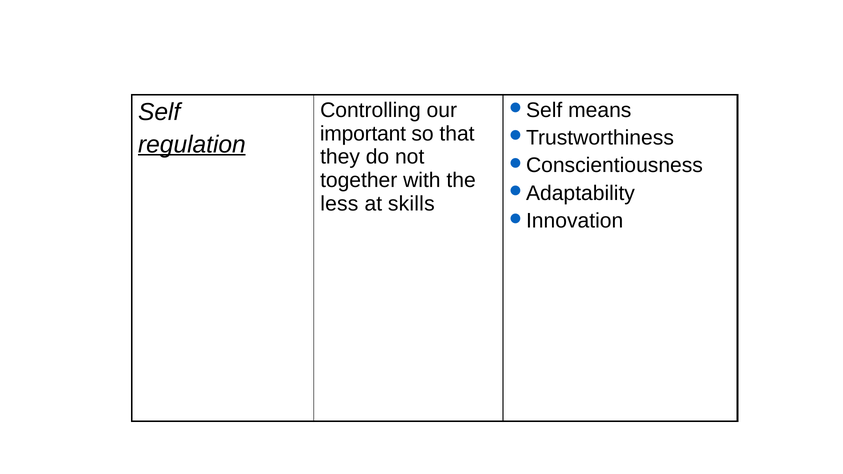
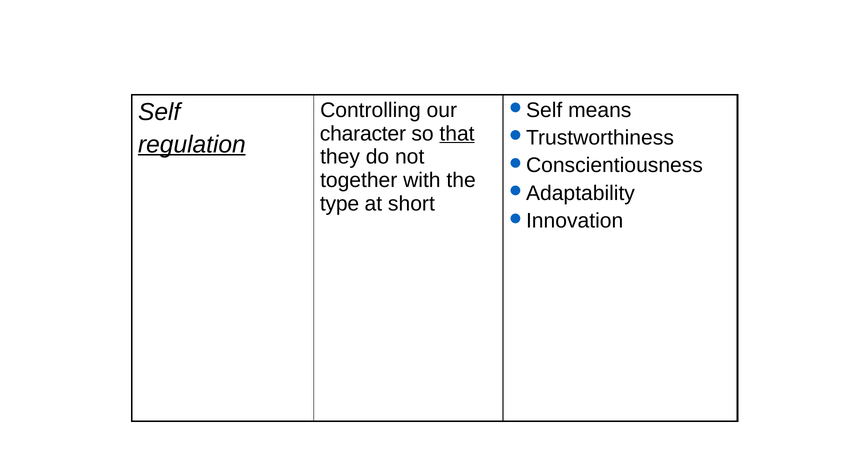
important: important -> character (363, 134)
that underline: none -> present (457, 134)
less: less -> type (340, 204)
skills: skills -> short (411, 204)
